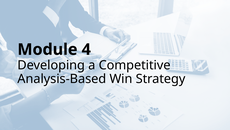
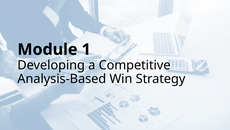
4: 4 -> 1 (86, 49)
